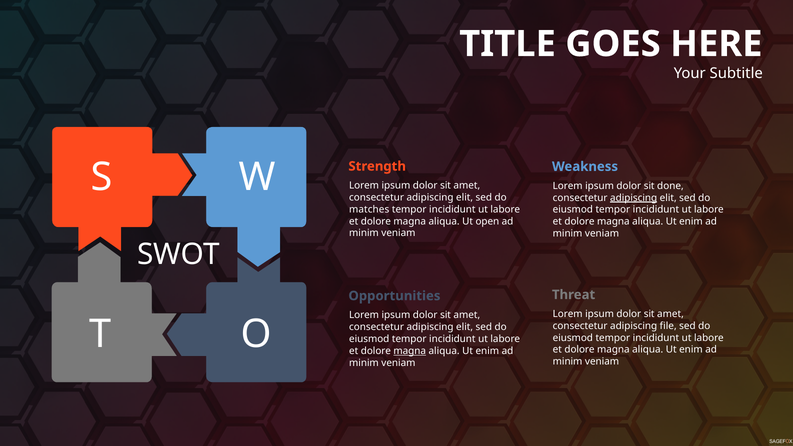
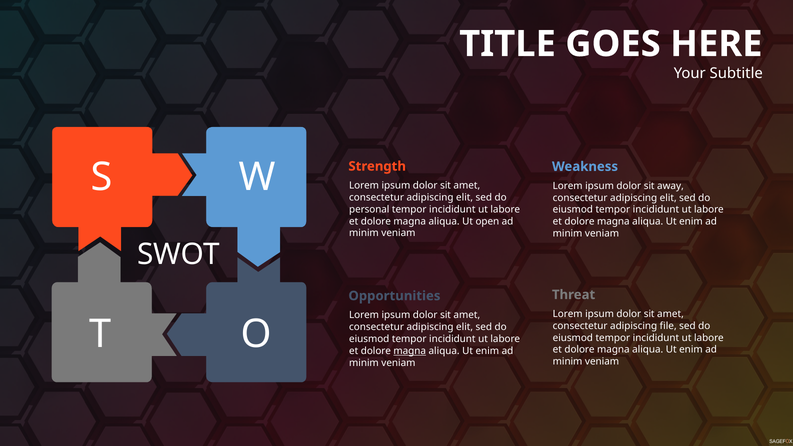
done: done -> away (670, 186)
adipiscing underline: present -> none (634, 198)
matches: matches -> personal (369, 209)
